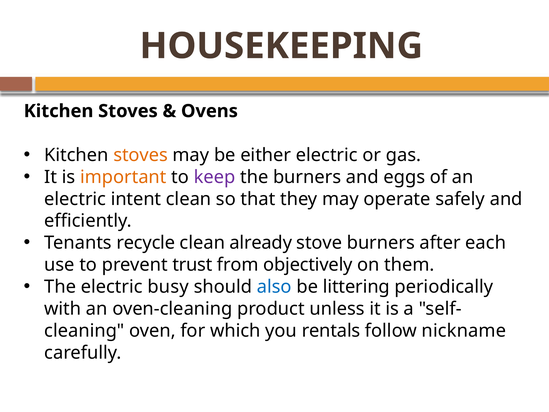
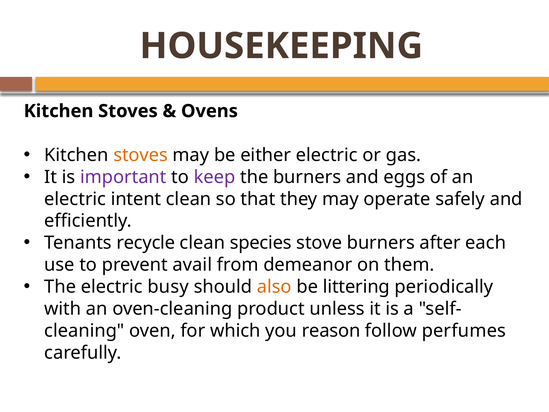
important colour: orange -> purple (123, 177)
already: already -> species (261, 243)
trust: trust -> avail (192, 265)
objectively: objectively -> demeanor (308, 265)
also colour: blue -> orange (274, 287)
rentals: rentals -> reason (331, 331)
nickname: nickname -> perfumes (464, 331)
